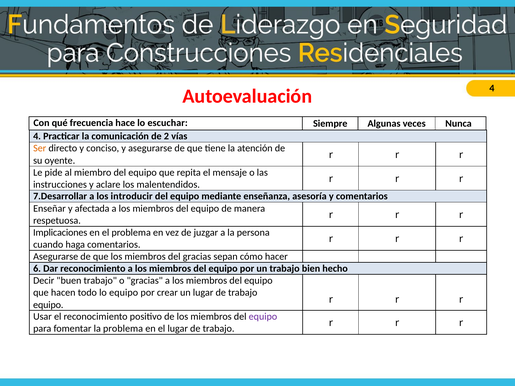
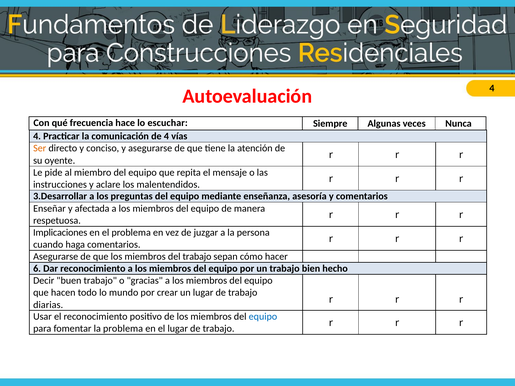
de 2: 2 -> 4 (166, 136)
7.Desarrollar: 7.Desarrollar -> 3.Desarrollar (60, 196)
introducir: introducir -> preguntas (132, 196)
del gracias: gracias -> trabajo (197, 257)
lo equipo: equipo -> mundo (124, 293)
equipo: equipo -> diarias (48, 305)
equipo colour: purple -> blue (263, 317)
